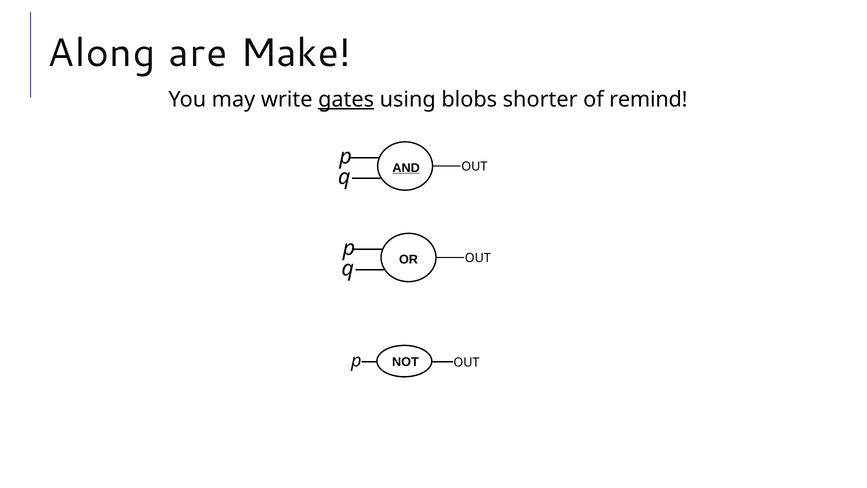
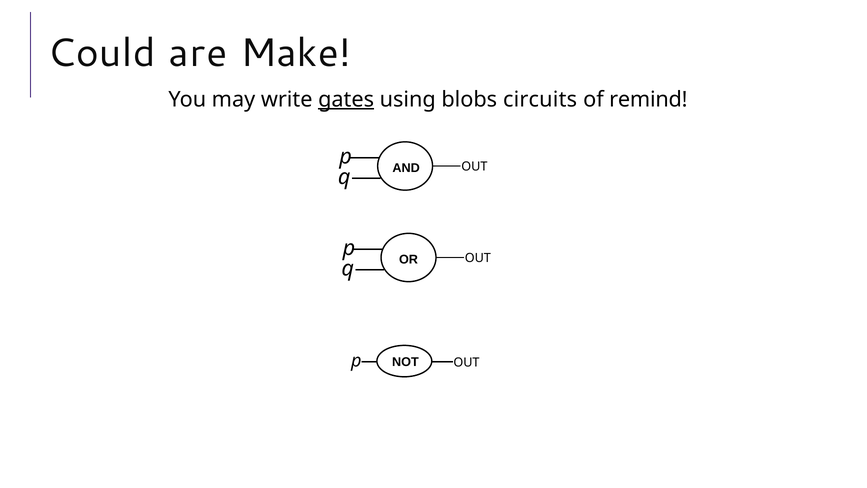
Along: Along -> Could (102, 53)
shorter: shorter -> circuits (540, 99)
AND underline: present -> none (406, 168)
